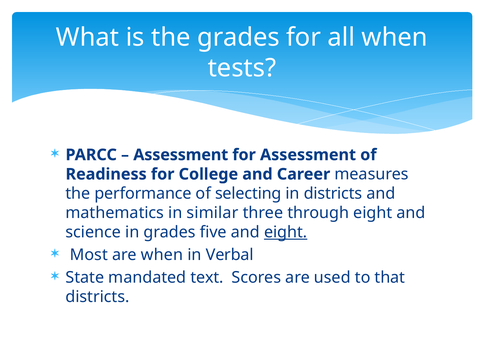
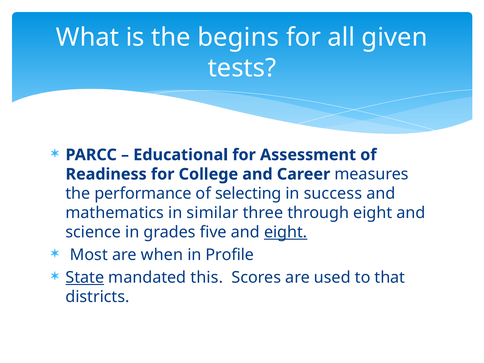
the grades: grades -> begins (238, 38)
all when: when -> given (395, 38)
Assessment: Assessment -> Educational (181, 155)
in districts: districts -> success (333, 194)
Verbal: Verbal -> Profile (230, 255)
State underline: none -> present (85, 277)
text: text -> this (207, 277)
